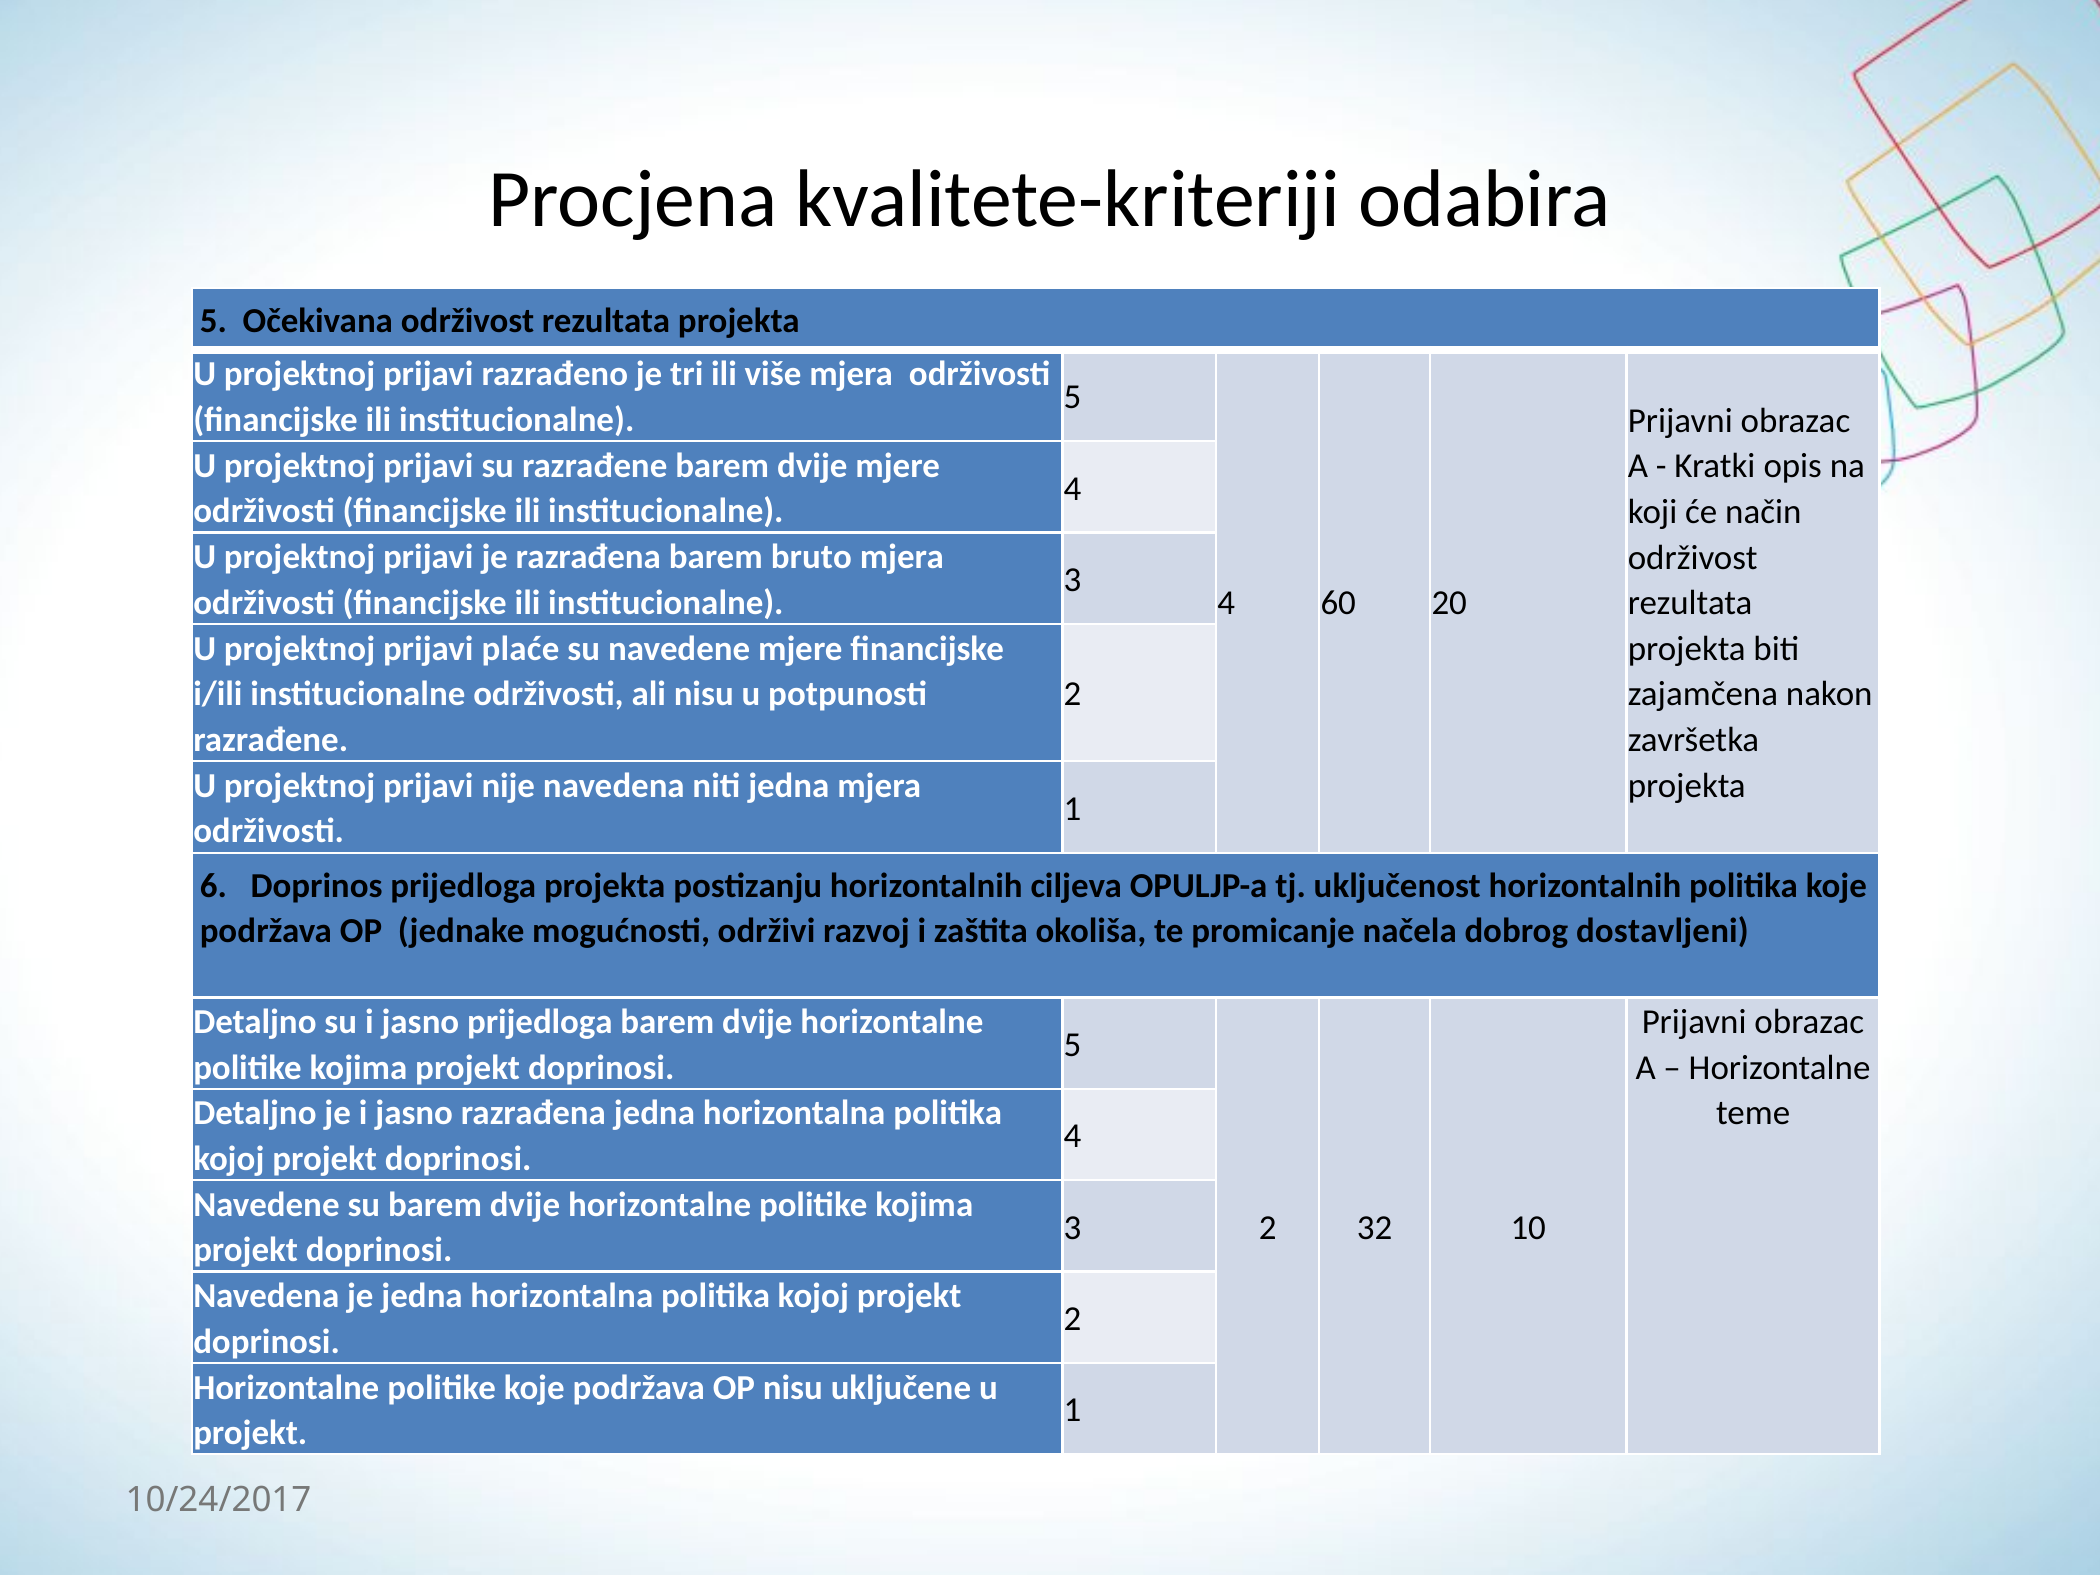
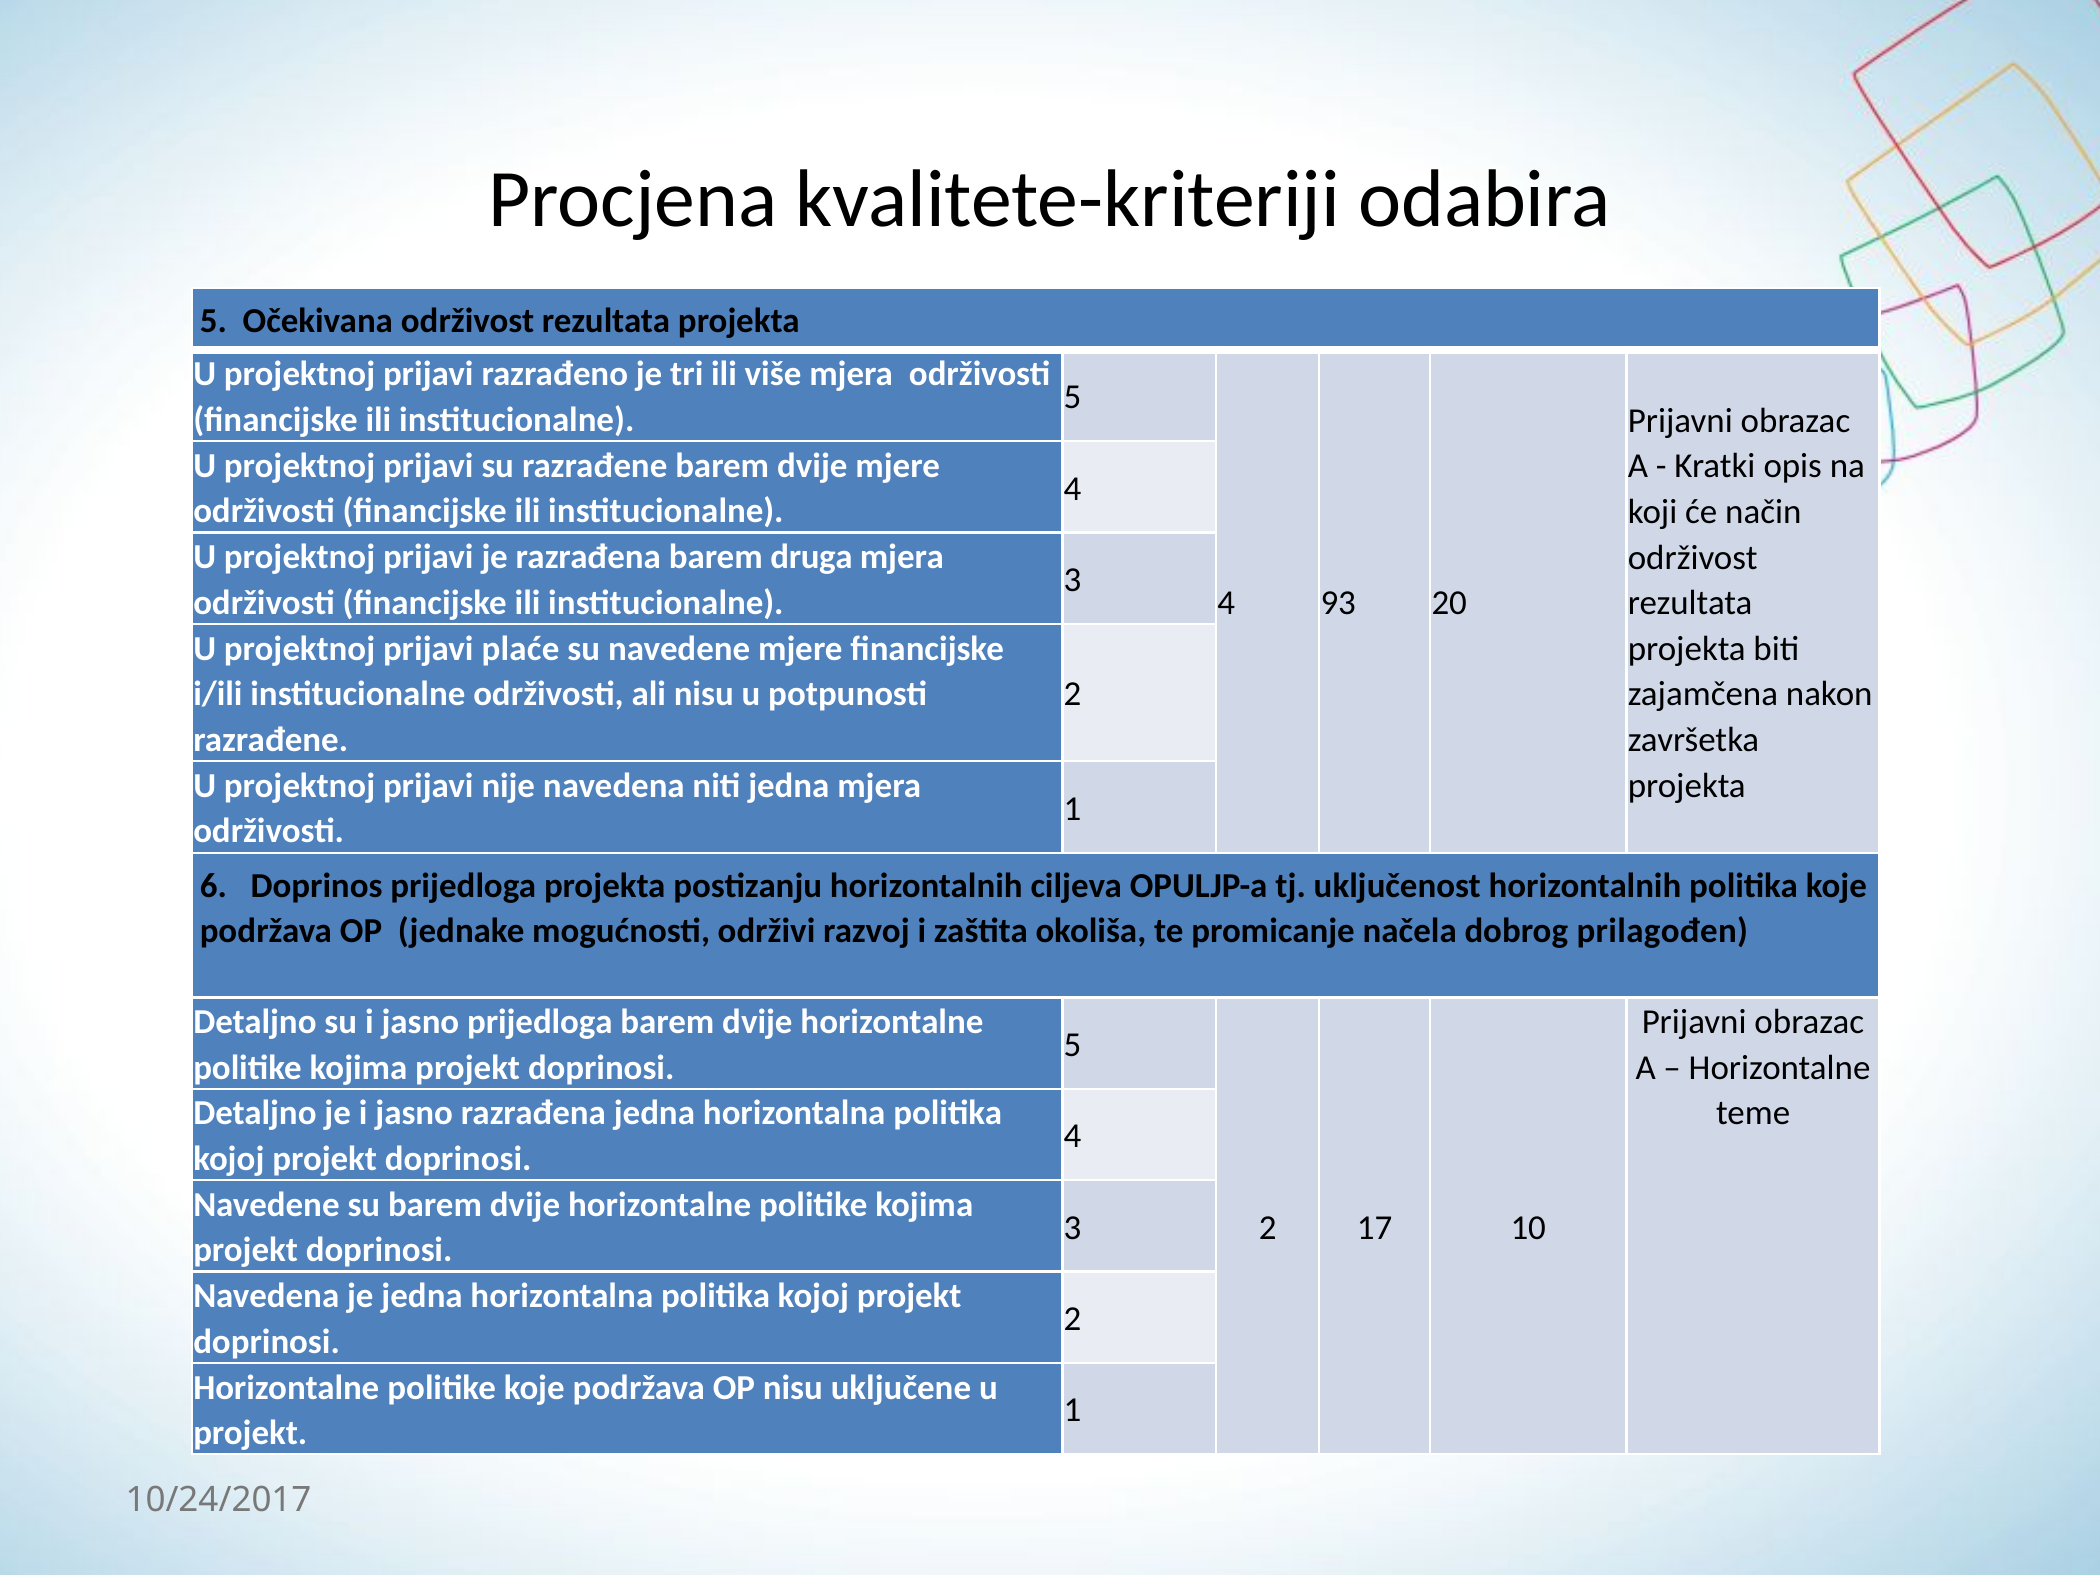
bruto: bruto -> druga (812, 557)
60: 60 -> 93 (1338, 603)
dostavljeni: dostavljeni -> prilagođen (1662, 931)
32: 32 -> 17 (1375, 1228)
